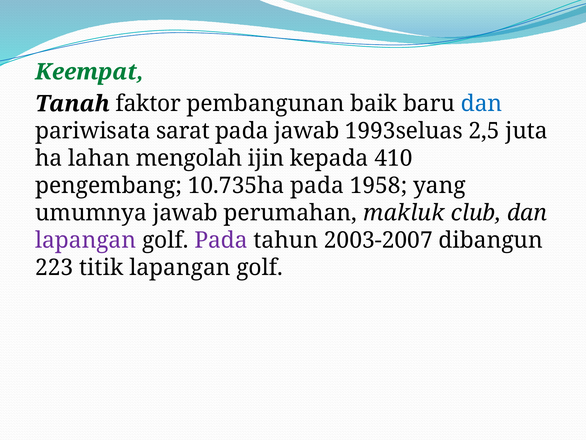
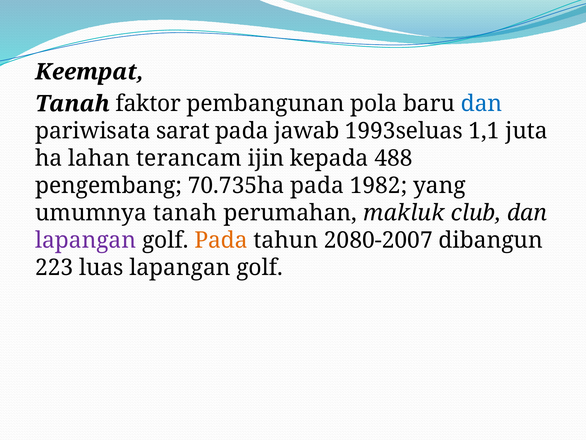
Keempat colour: green -> black (89, 72)
baik: baik -> pola (374, 104)
2,5: 2,5 -> 1,1 (484, 131)
mengolah: mengolah -> terancam (189, 158)
410: 410 -> 488 (393, 158)
10.735ha: 10.735ha -> 70.735ha (236, 186)
1958: 1958 -> 1982 (378, 186)
umumnya jawab: jawab -> tanah (185, 213)
Pada colour: purple -> orange (221, 240)
2003-2007: 2003-2007 -> 2080-2007 (378, 240)
titik: titik -> luas (101, 267)
